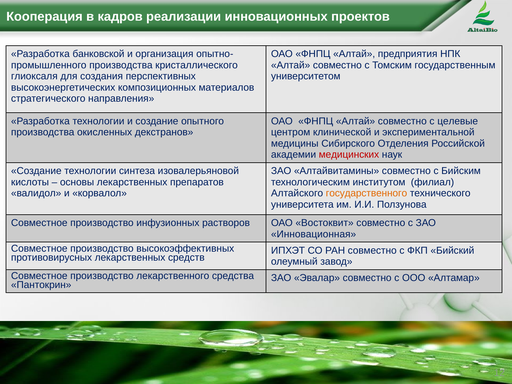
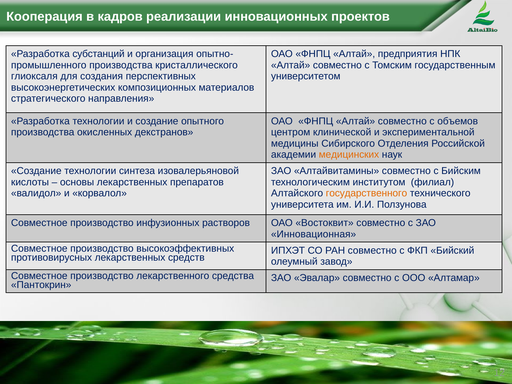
банковской: банковской -> субстанций (99, 54)
целевые: целевые -> объемов (458, 121)
медицинских colour: red -> orange (349, 155)
